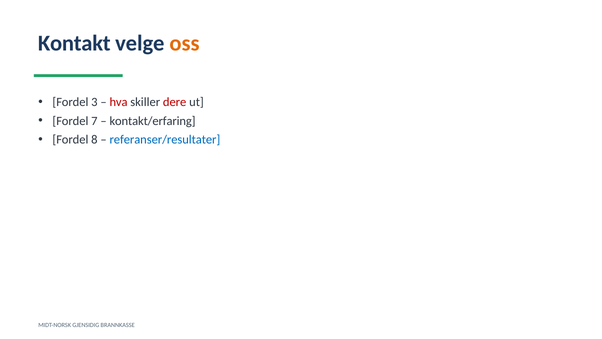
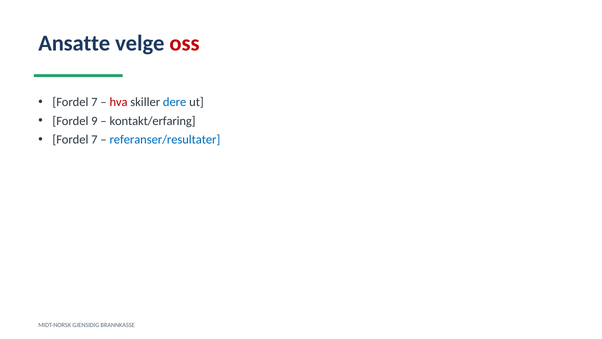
Kontakt: Kontakt -> Ansatte (74, 43)
oss colour: orange -> red (185, 43)
3: 3 -> 7 (94, 102)
dere colour: red -> blue (175, 102)
7: 7 -> 9 (94, 121)
8: 8 -> 7 (94, 140)
